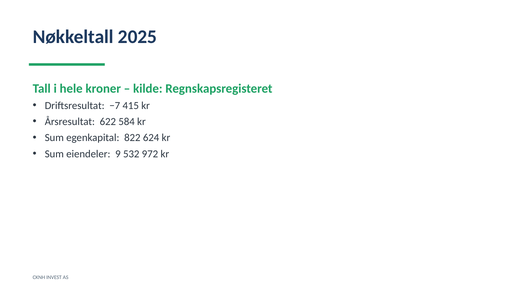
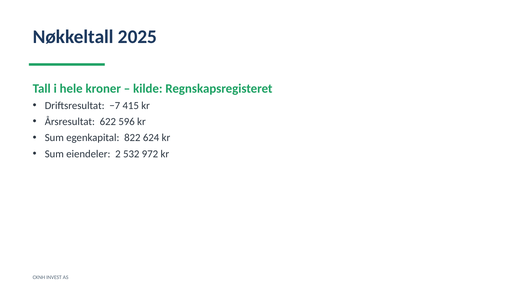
584: 584 -> 596 (127, 122)
9: 9 -> 2 (118, 154)
